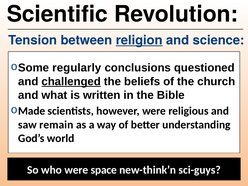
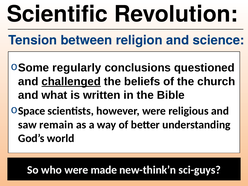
religion underline: present -> none (139, 40)
Made: Made -> Space (32, 111)
space: space -> made (104, 170)
